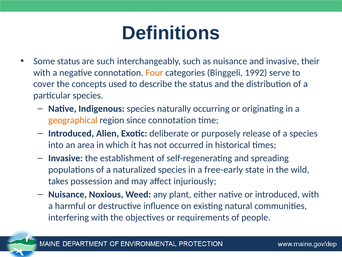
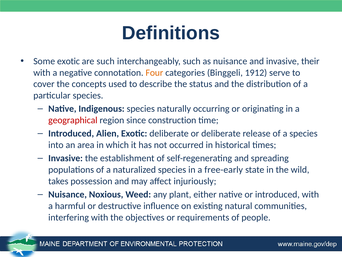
Some status: status -> exotic (68, 61)
1992: 1992 -> 1912 (256, 73)
geographical colour: orange -> red (73, 120)
since connotation: connotation -> construction (172, 120)
or purposely: purposely -> deliberate (221, 133)
